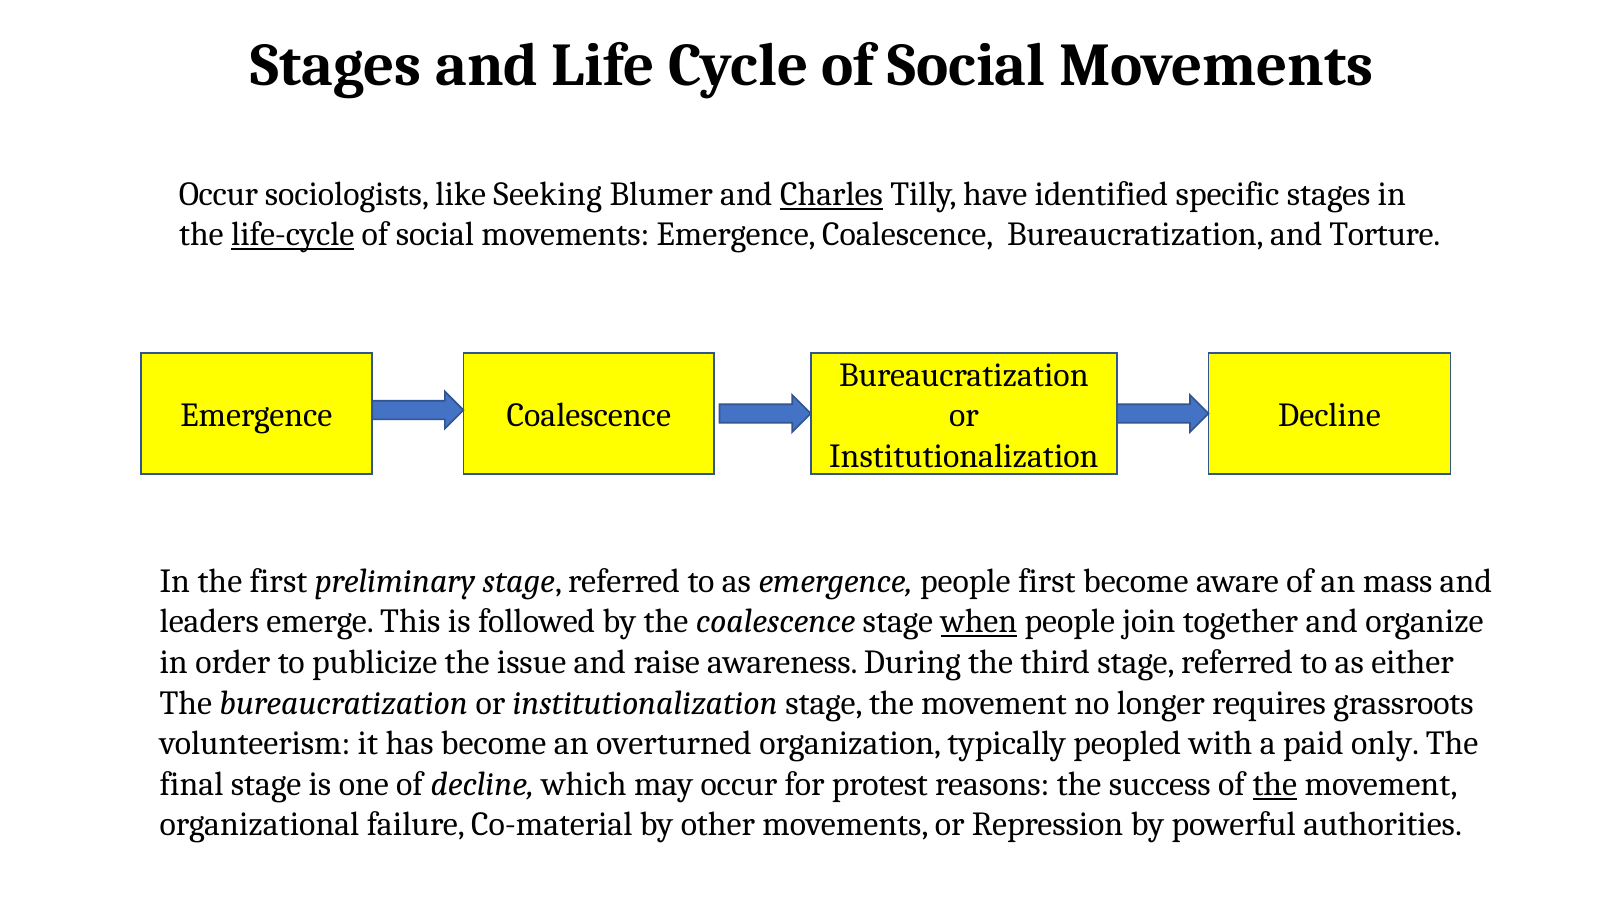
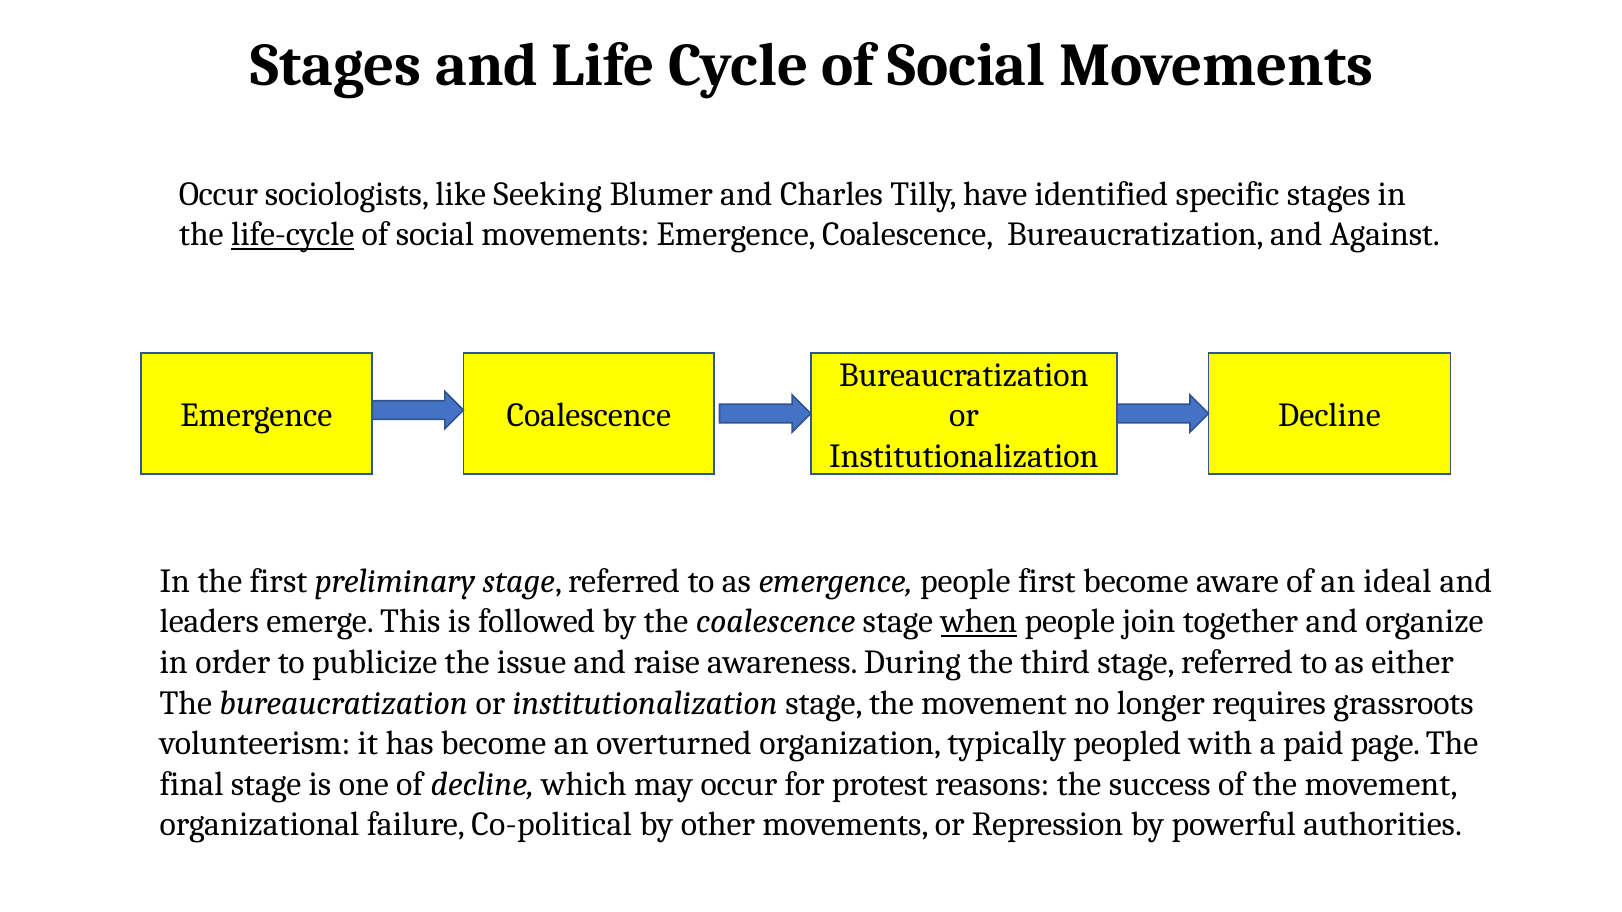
Charles underline: present -> none (831, 194)
Torture: Torture -> Against (1385, 235)
mass: mass -> ideal (1397, 581)
only: only -> page (1385, 744)
the underline: present -> none (1275, 784)
Co-material: Co-material -> Co-political (552, 825)
